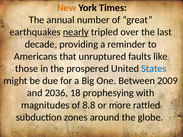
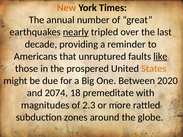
like underline: none -> present (160, 57)
States colour: blue -> orange (154, 69)
2009: 2009 -> 2020 (168, 81)
2036: 2036 -> 2074 (56, 93)
prophesying: prophesying -> premeditate (108, 93)
8.8: 8.8 -> 2.3 (89, 105)
